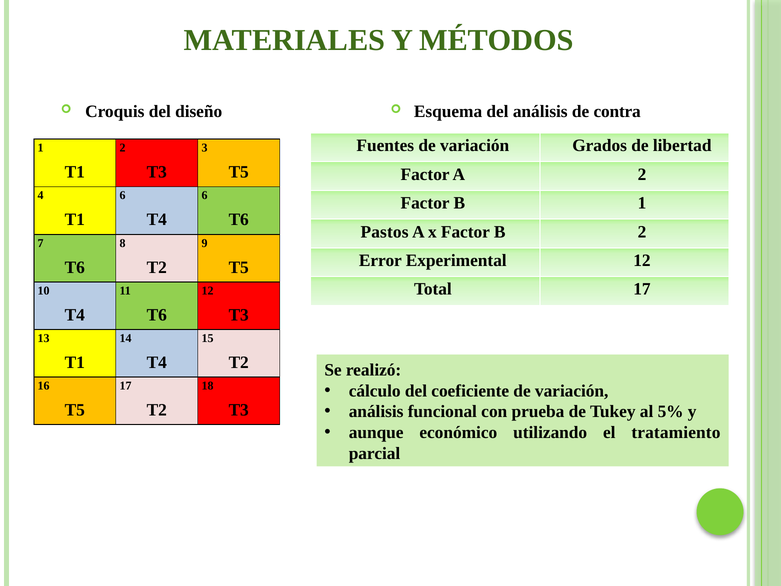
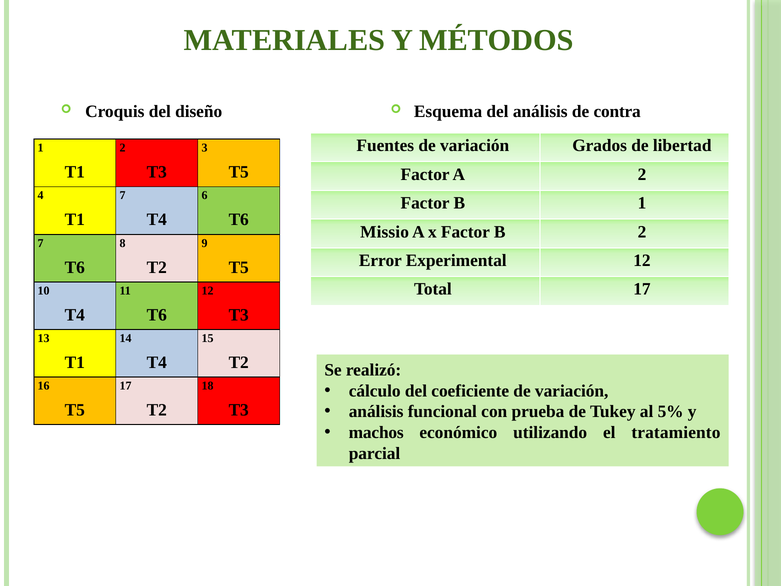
4 6: 6 -> 7 (123, 195)
Pastos: Pastos -> Missio (385, 232)
aunque: aunque -> machos (376, 432)
